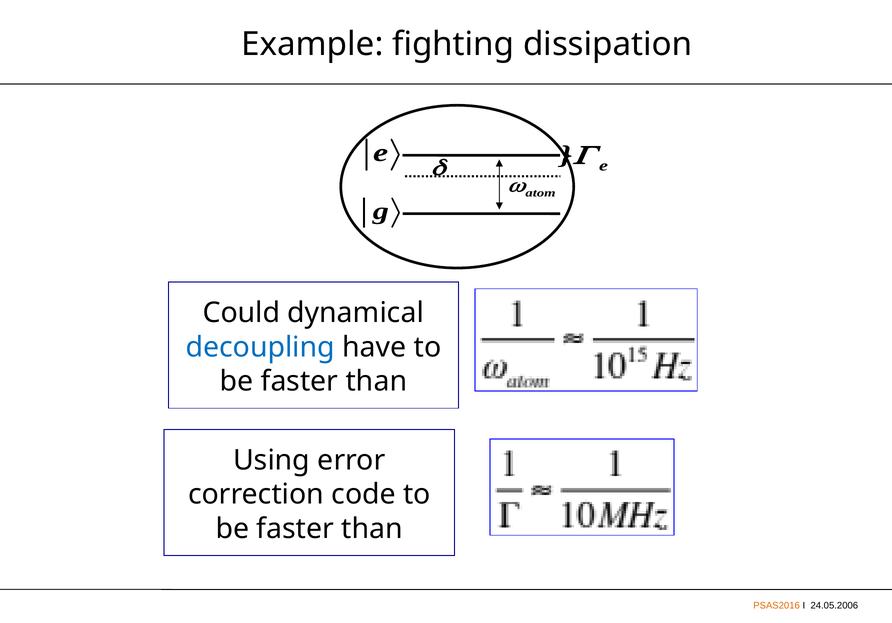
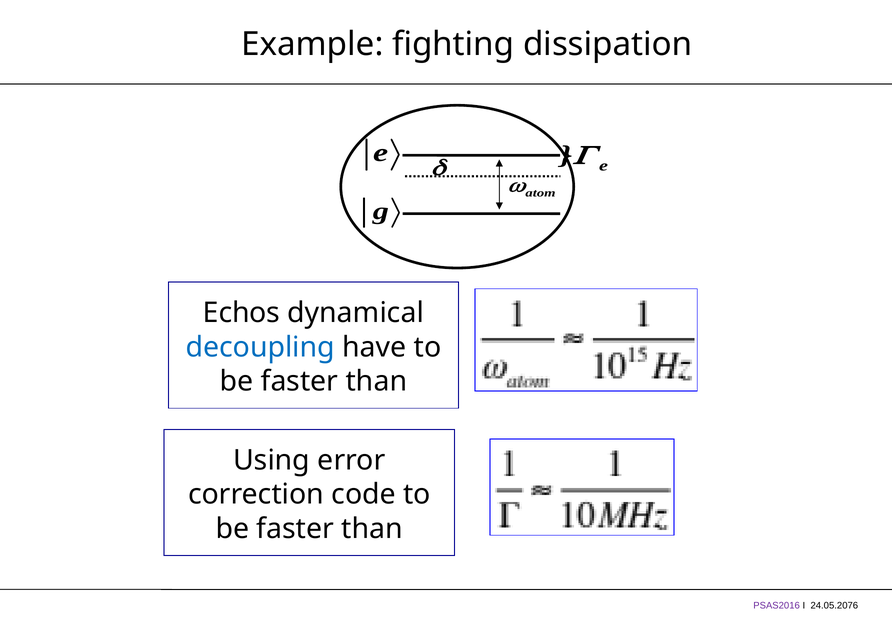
Could: Could -> Echos (242, 313)
PSAS2016 colour: orange -> purple (777, 605)
24.05.2006: 24.05.2006 -> 24.05.2076 (834, 605)
